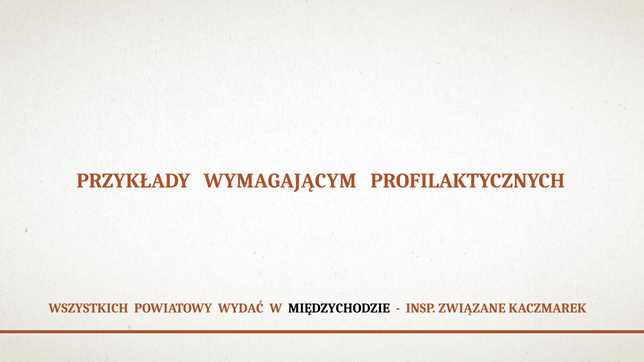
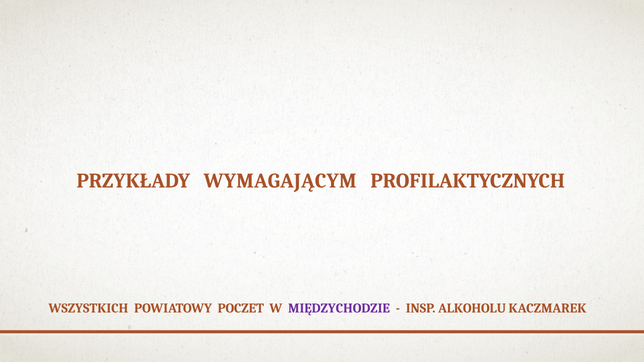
WYDAĆ: WYDAĆ -> POCZET (241, 309)
MIĘDZYCHODZIE colour: black -> purple (339, 309)
ZWIĄZANE: ZWIĄZANE -> ALKOHOLU (472, 309)
